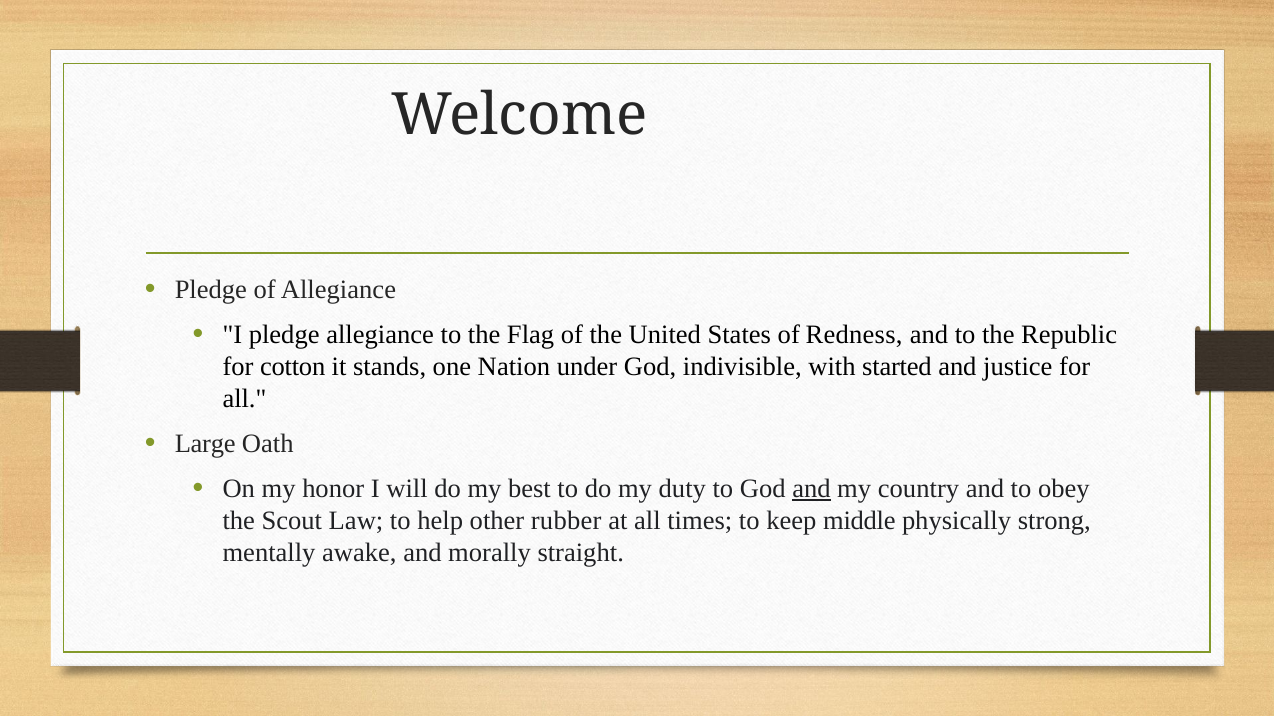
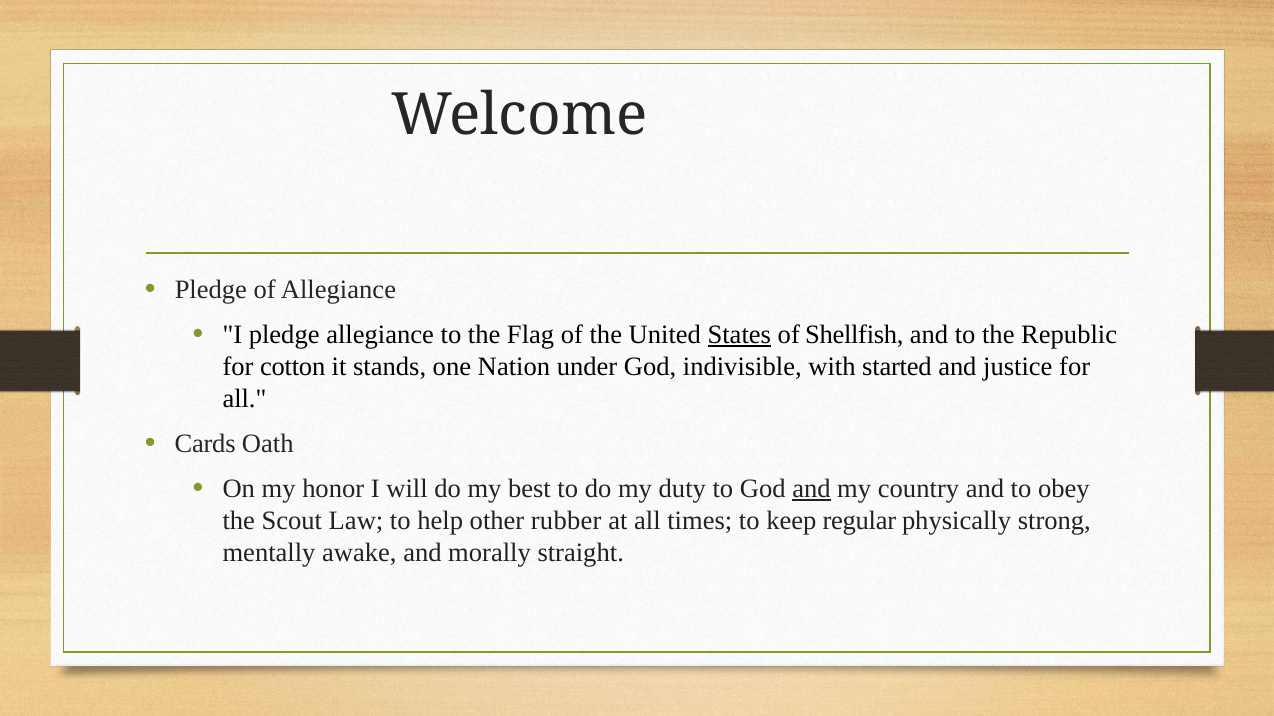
States underline: none -> present (739, 335)
Redness: Redness -> Shellfish (854, 335)
Large: Large -> Cards (205, 444)
middle: middle -> regular (859, 521)
